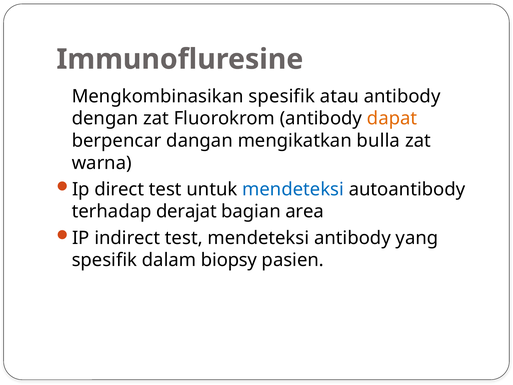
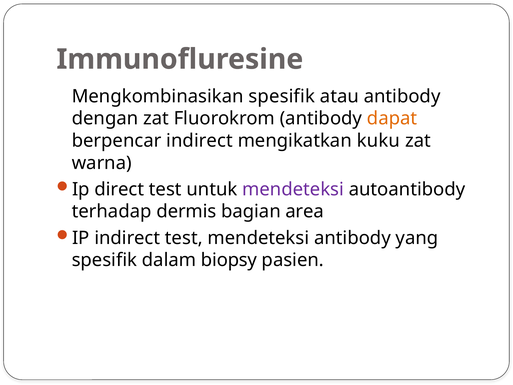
berpencar dangan: dangan -> indirect (200, 141)
bulla: bulla -> kuku (378, 141)
mendeteksi colour: blue -> purple (293, 189)
derajat: derajat -> dermis (186, 211)
